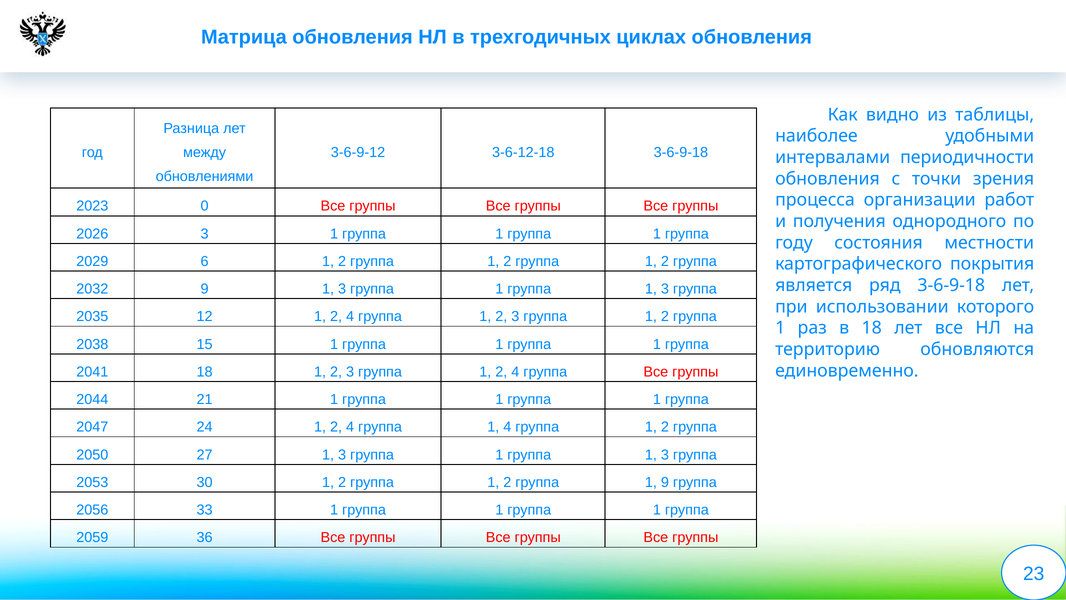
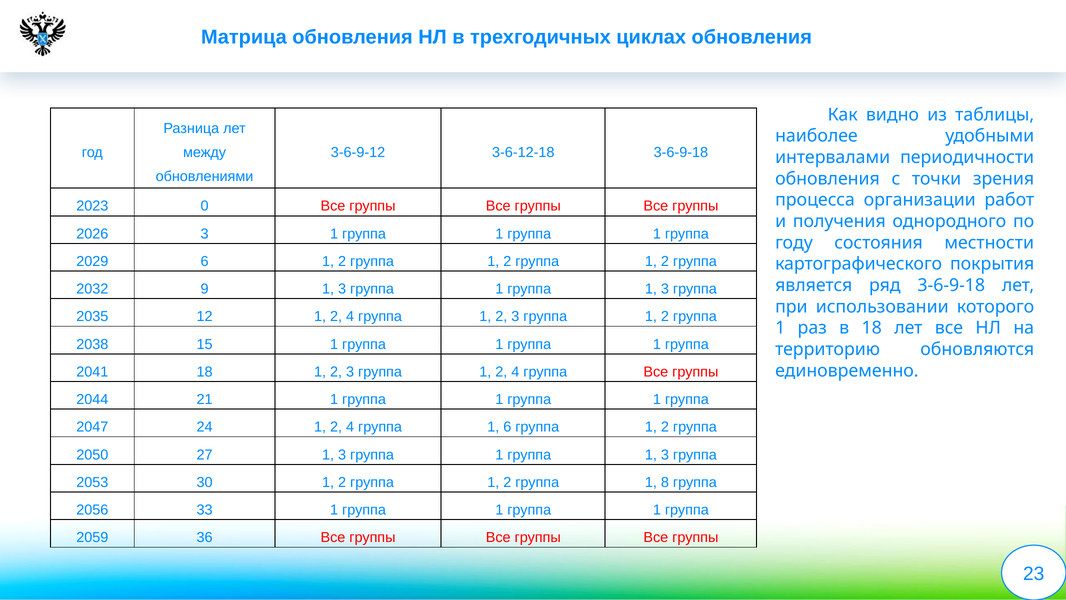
1 4: 4 -> 6 (507, 427)
1 9: 9 -> 8 (665, 482)
